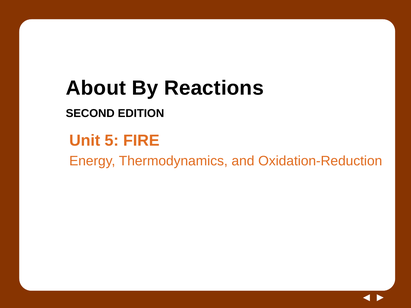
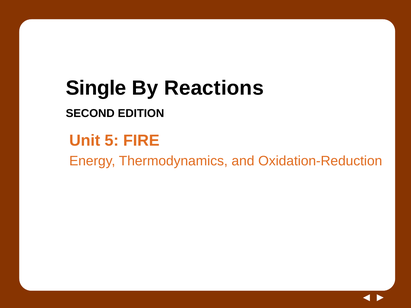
About: About -> Single (96, 88)
